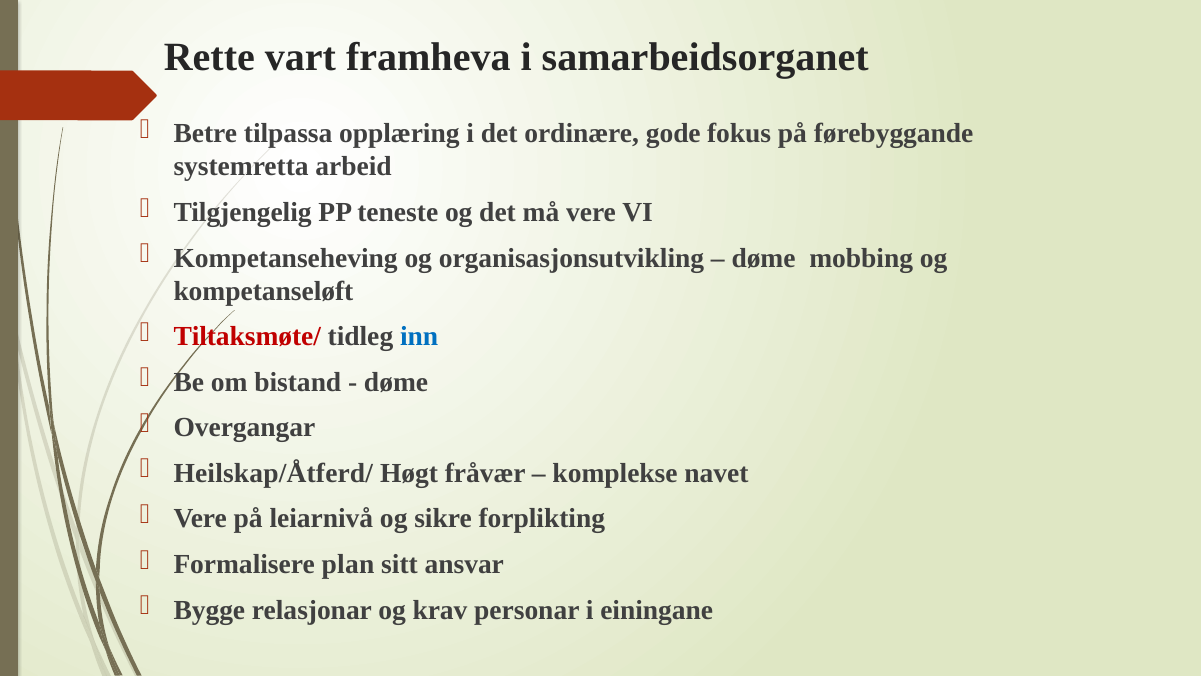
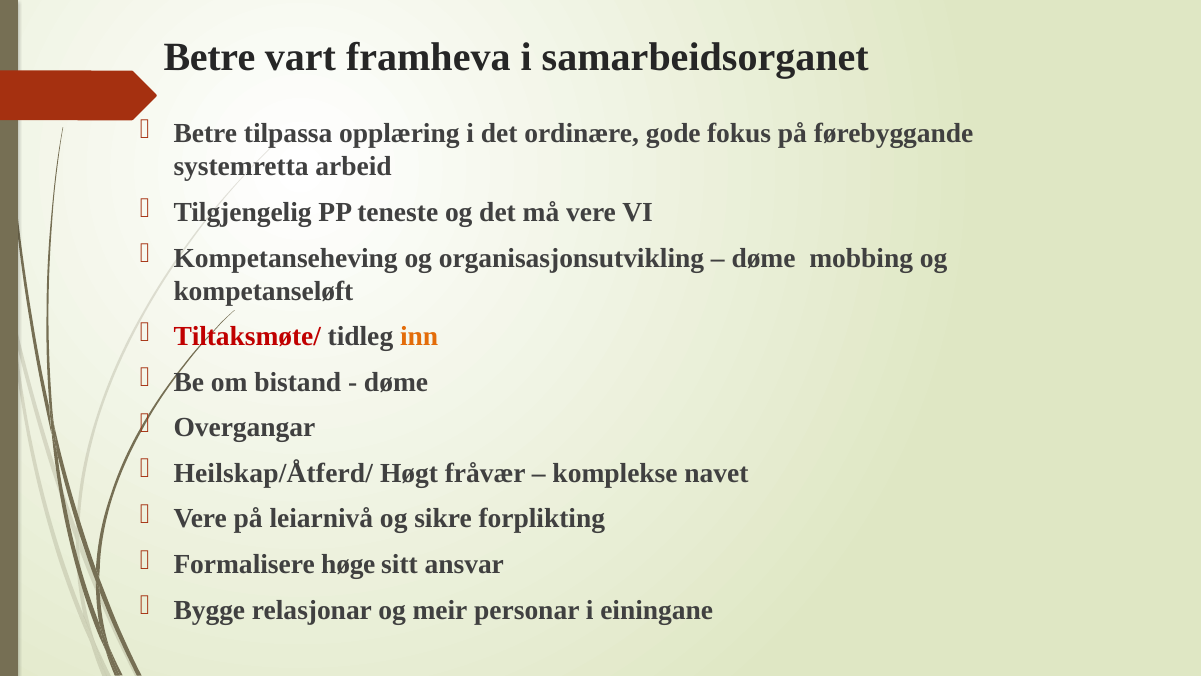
Rette: Rette -> Betre (210, 57)
inn colour: blue -> orange (419, 336)
plan: plan -> høge (348, 564)
krav: krav -> meir (440, 610)
